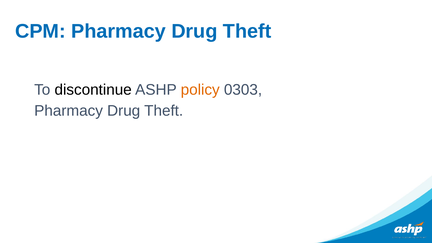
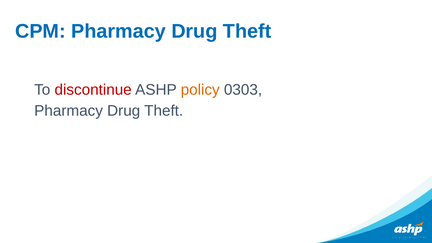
discontinue colour: black -> red (93, 90)
